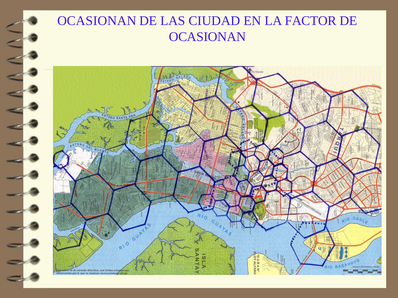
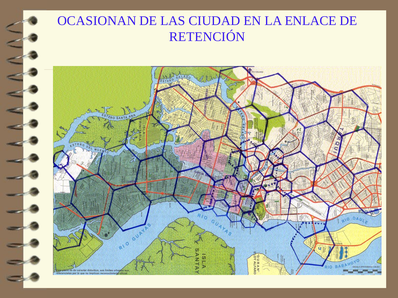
FACTOR: FACTOR -> ENLACE (311, 21)
OCASIONAN: OCASIONAN -> RETENCIÓN (207, 37)
